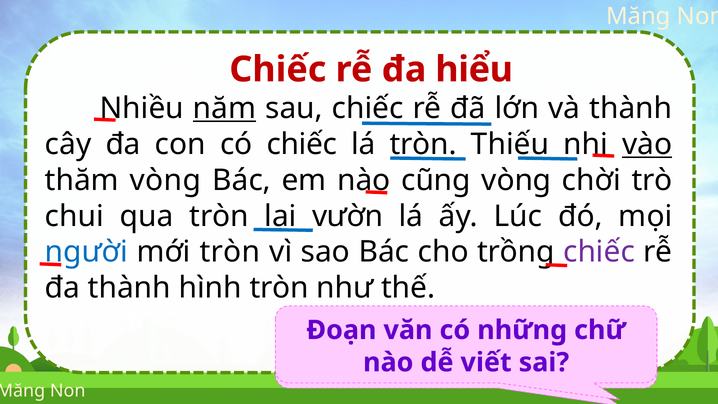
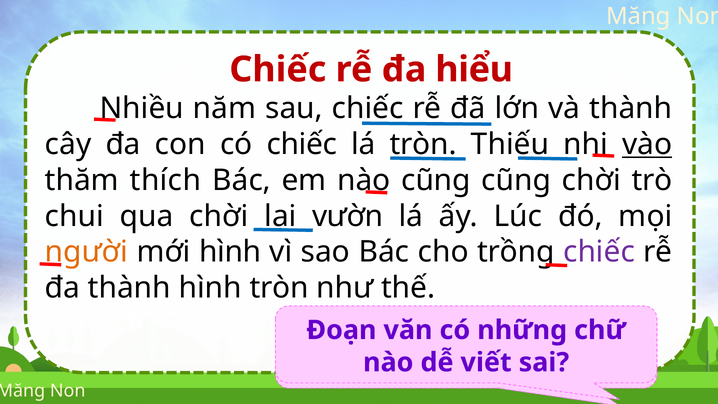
năm underline: present -> none (225, 108)
thăm vòng: vòng -> thích (166, 180)
cũng vòng: vòng -> cũng (516, 180)
qua tròn: tròn -> chời (219, 216)
người colour: blue -> orange (87, 252)
mới tròn: tròn -> hình (230, 252)
